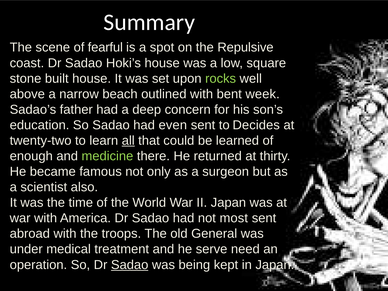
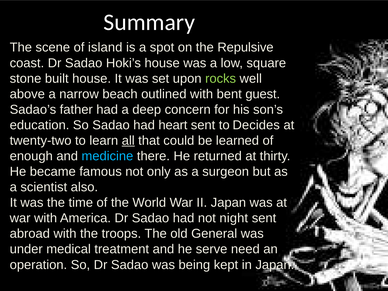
fearful: fearful -> island (105, 47)
week: week -> guest (263, 94)
even: even -> heart (173, 125)
medicine colour: light green -> light blue (107, 156)
most: most -> night (234, 218)
Sadao underline: present -> none (130, 265)
